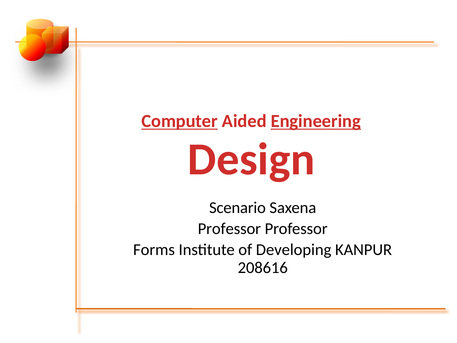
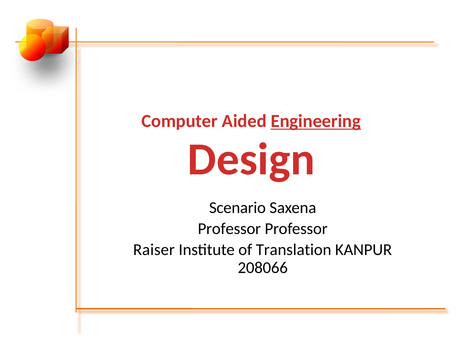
Computer underline: present -> none (180, 121)
Forms: Forms -> Raiser (154, 250)
Developing: Developing -> Translation (294, 250)
208616: 208616 -> 208066 (263, 267)
